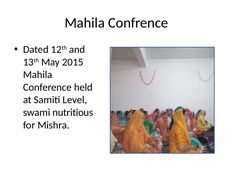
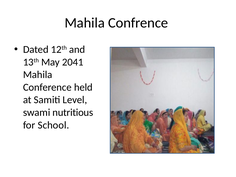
2015: 2015 -> 2041 (73, 62)
Mishra: Mishra -> School (53, 125)
